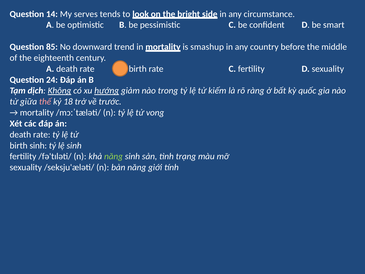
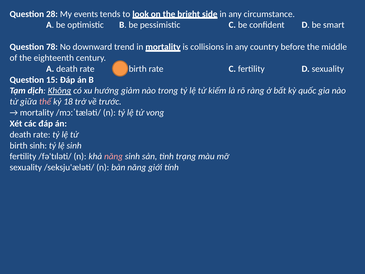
14: 14 -> 28 (52, 14)
serves: serves -> events (86, 14)
85: 85 -> 78 (52, 47)
smashup: smashup -> collisions (207, 47)
24: 24 -> 15 (52, 80)
hướng underline: present -> none (107, 91)
năng colour: light green -> pink (114, 156)
